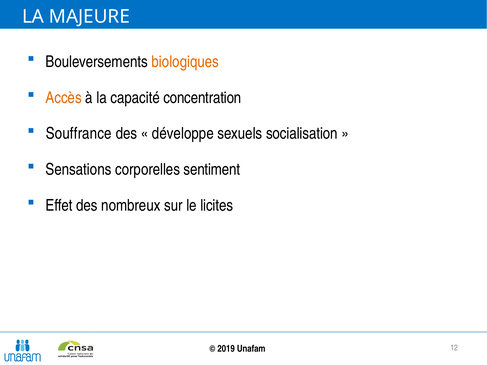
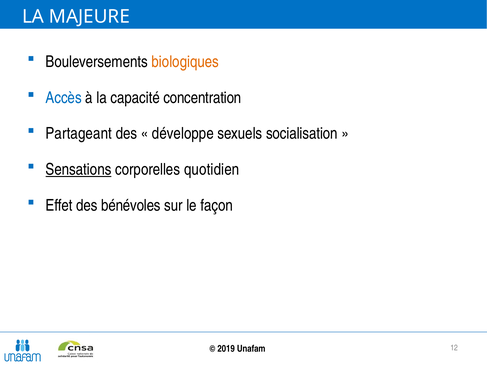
Accès colour: orange -> blue (64, 98)
Souffrance: Souffrance -> Partageant (79, 134)
Sensations underline: none -> present (78, 170)
sentiment: sentiment -> quotidien (212, 170)
nombreux: nombreux -> bénévoles (131, 206)
licites: licites -> façon (217, 206)
